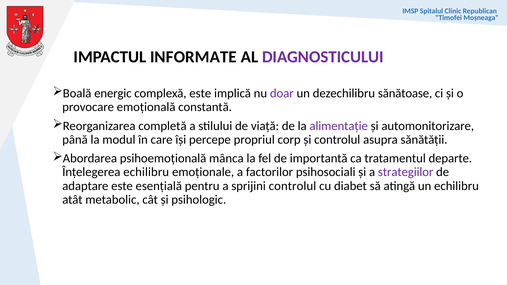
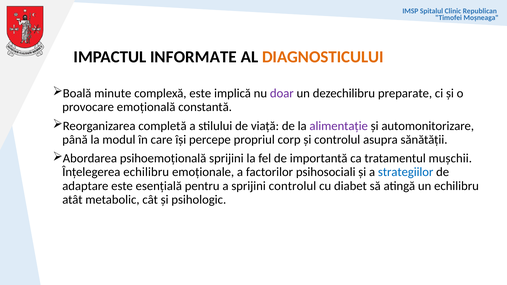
DIAGNOSTICULUI colour: purple -> orange (323, 57)
energic: energic -> minute (113, 93)
sănătoase: sănătoase -> preparate (405, 93)
psihoemoțională mânca: mânca -> sprijini (226, 159)
departe: departe -> mușchii (450, 159)
strategiilor colour: purple -> blue (406, 172)
